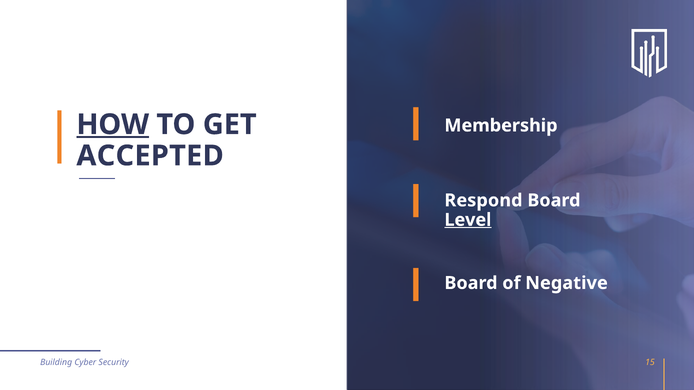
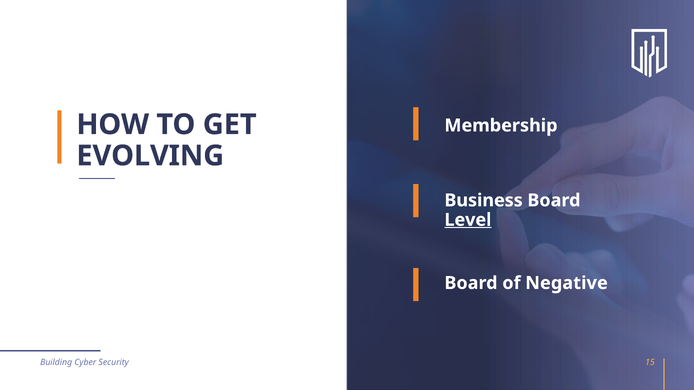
HOW underline: present -> none (113, 125)
ACCEPTED: ACCEPTED -> EVOLVING (150, 156)
Respond: Respond -> Business (484, 201)
